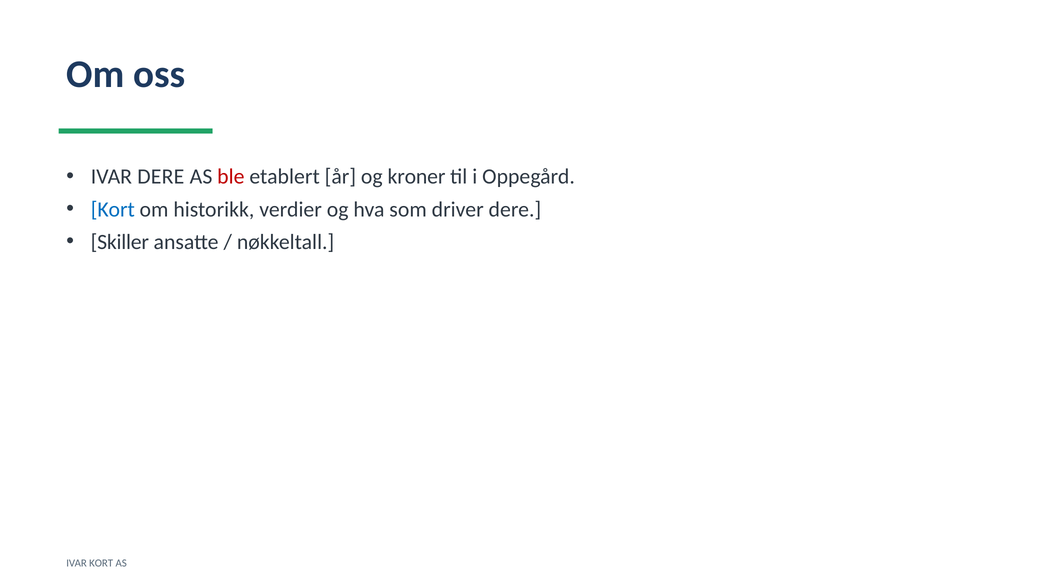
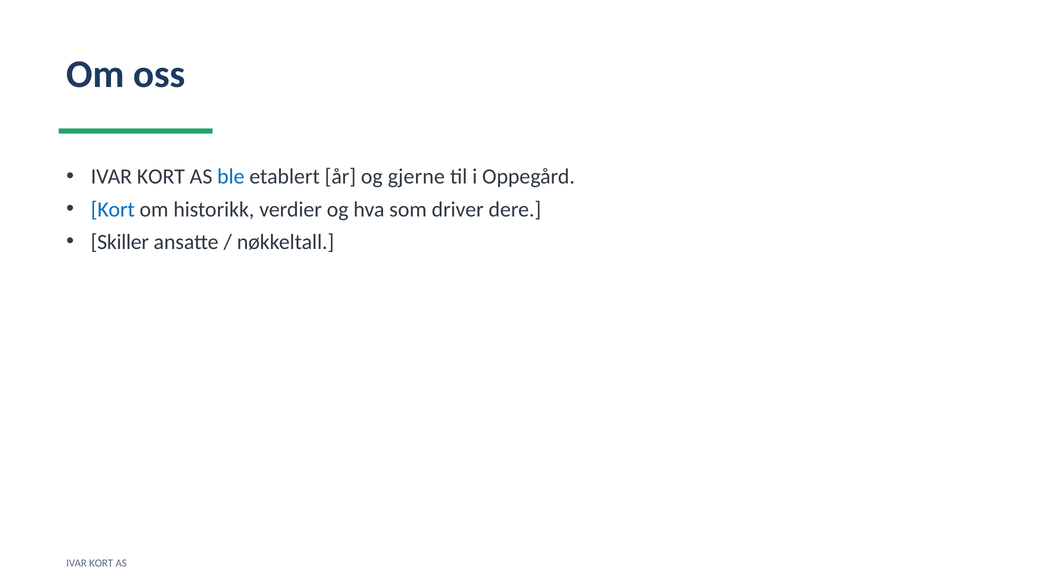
DERE: DERE -> KORT (161, 177)
ble colour: red -> blue (231, 177)
kroner: kroner -> gjerne (416, 177)
